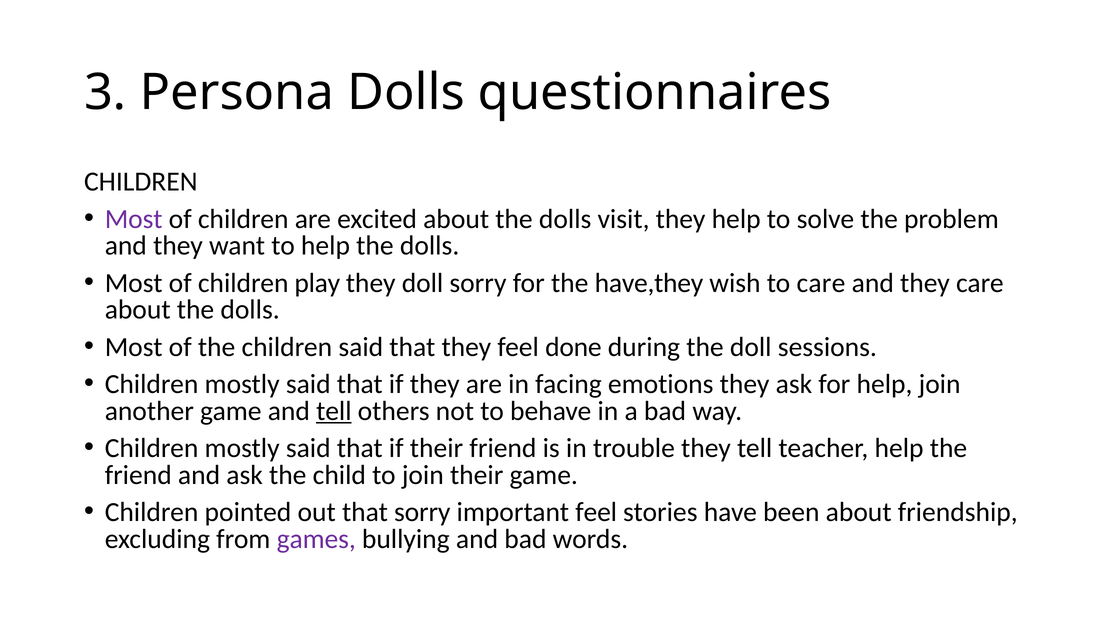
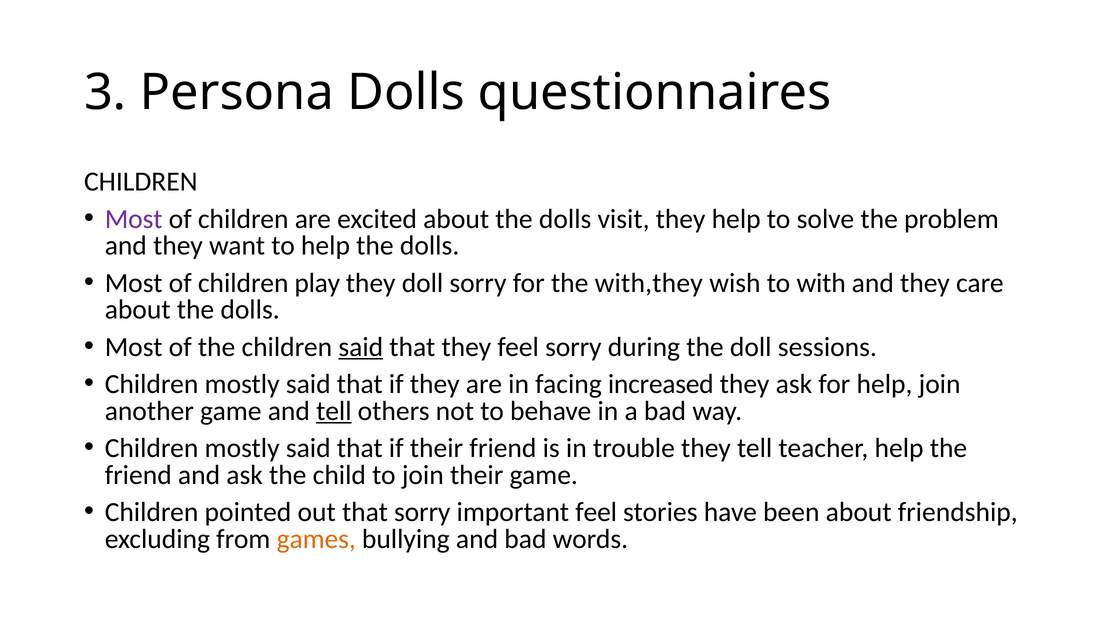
have,they: have,they -> with,they (649, 283)
to care: care -> with (821, 283)
said underline: none -> present (361, 347)
feel done: done -> sorry (573, 347)
emotions: emotions -> increased (661, 384)
games colour: purple -> orange (316, 538)
